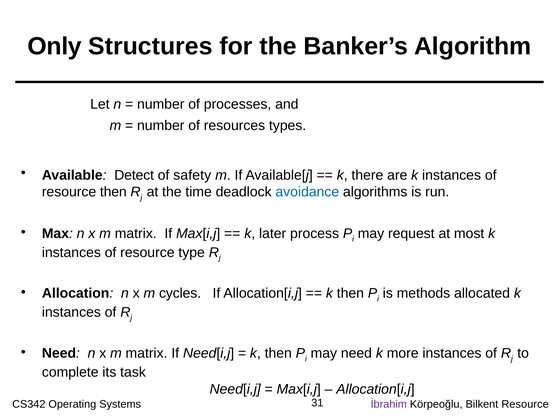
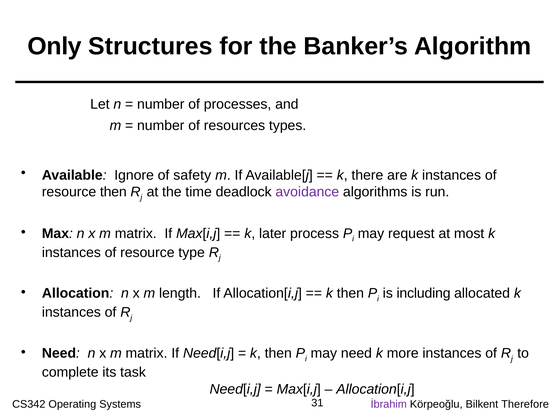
Detect: Detect -> Ignore (134, 175)
avoidance colour: blue -> purple (307, 192)
cycles: cycles -> length (180, 294)
methods: methods -> including (424, 294)
Bilkent Resource: Resource -> Therefore (525, 405)
